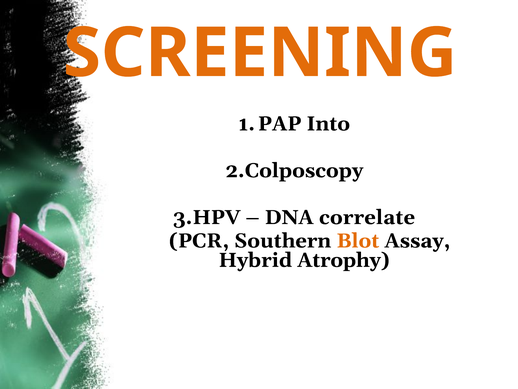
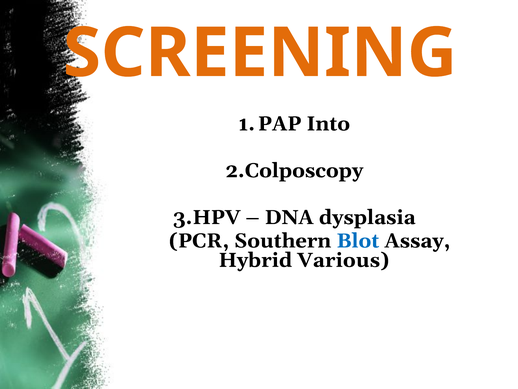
correlate: correlate -> dysplasia (367, 217)
Blot colour: orange -> blue (358, 241)
Atrophy: Atrophy -> Various (343, 260)
